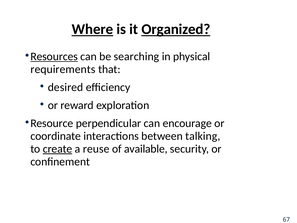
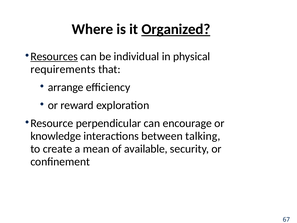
Where underline: present -> none (92, 29)
searching: searching -> individual (136, 56)
desired: desired -> arrange (66, 87)
coordinate: coordinate -> knowledge (56, 136)
create underline: present -> none (58, 149)
reuse: reuse -> mean (96, 149)
